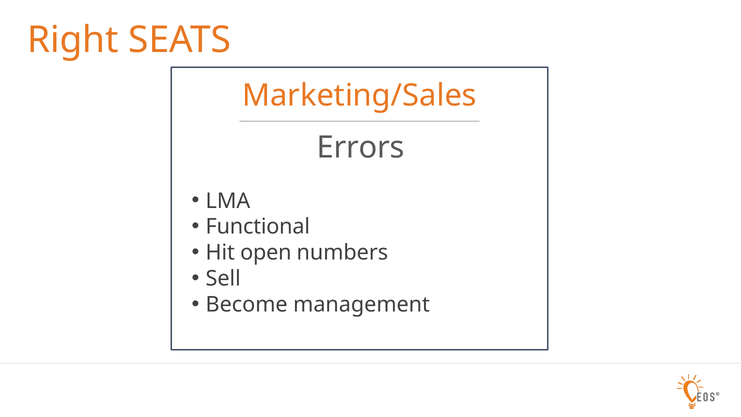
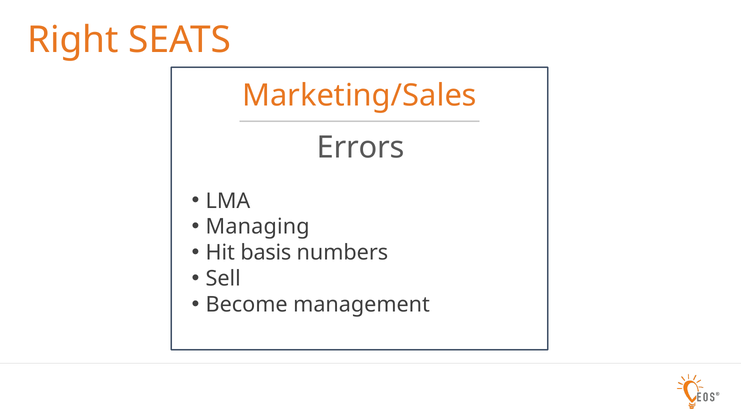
Functional: Functional -> Managing (258, 227)
open: open -> basis (266, 253)
